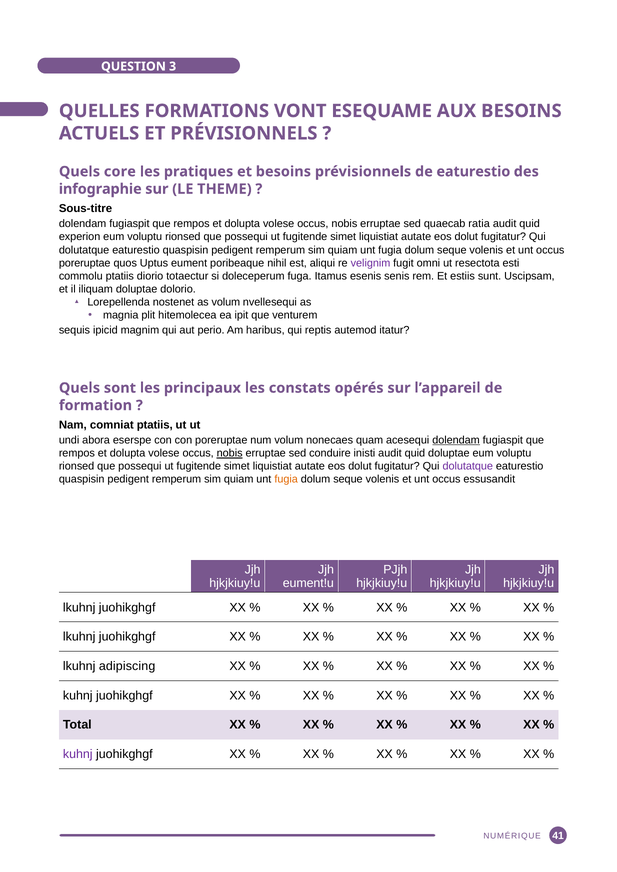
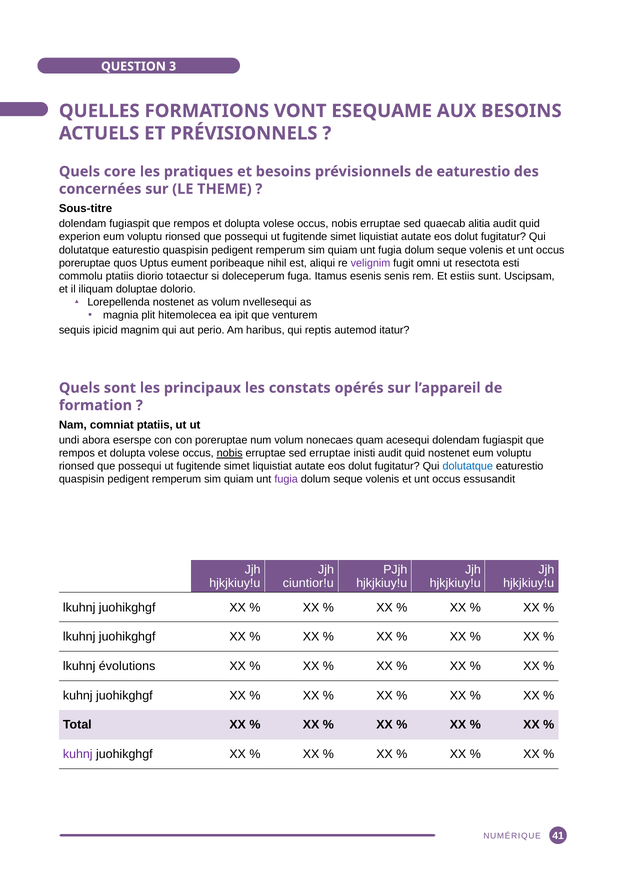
infographie: infographie -> concernées (100, 189)
ratia: ratia -> alitia (479, 224)
dolendam underline: present -> none (456, 441)
sed conduire: conduire -> erruptae (330, 454)
quid doluptae: doluptae -> nostenet (449, 454)
dolutatque colour: purple -> blue (468, 467)
fugia colour: orange -> purple (286, 480)
eument!u: eument!u -> ciuntior!u (308, 584)
adipiscing: adipiscing -> évolutions (127, 667)
